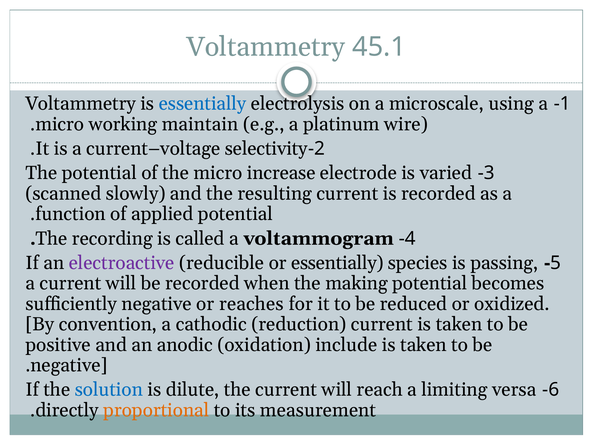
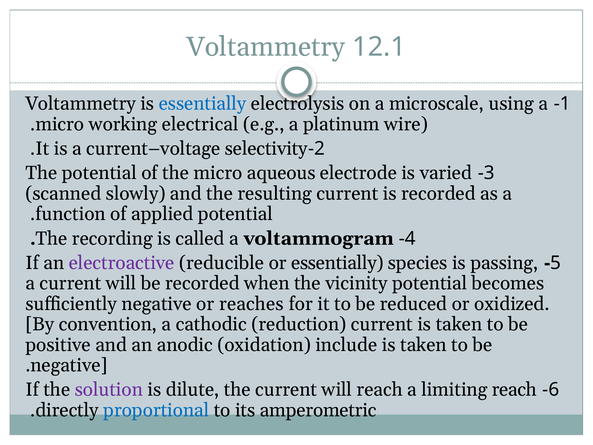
45.1: 45.1 -> 12.1 (379, 47)
maintain: maintain -> electrical (200, 124)
increase: increase -> aqueous (281, 173)
making: making -> vicinity (356, 283)
solution colour: blue -> purple (109, 389)
limiting versa: versa -> reach (514, 389)
proportional colour: orange -> blue (156, 410)
measurement: measurement -> amperometric (318, 410)
